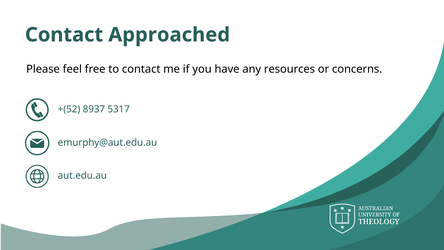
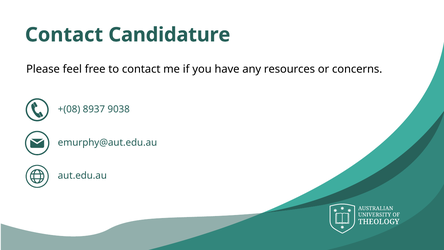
Approached: Approached -> Candidature (169, 35)
+(52: +(52 -> +(08 (69, 109)
5317: 5317 -> 9038 (119, 109)
